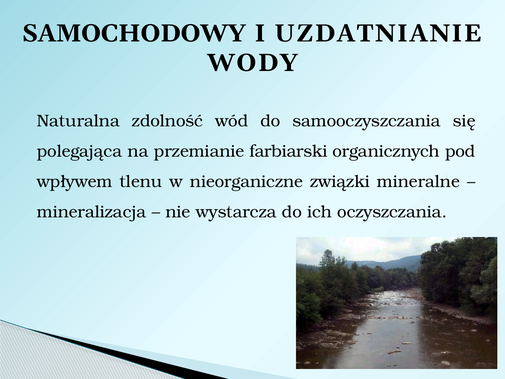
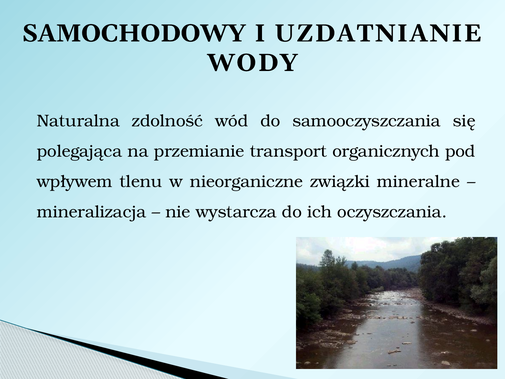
farbiarski: farbiarski -> transport (288, 151)
